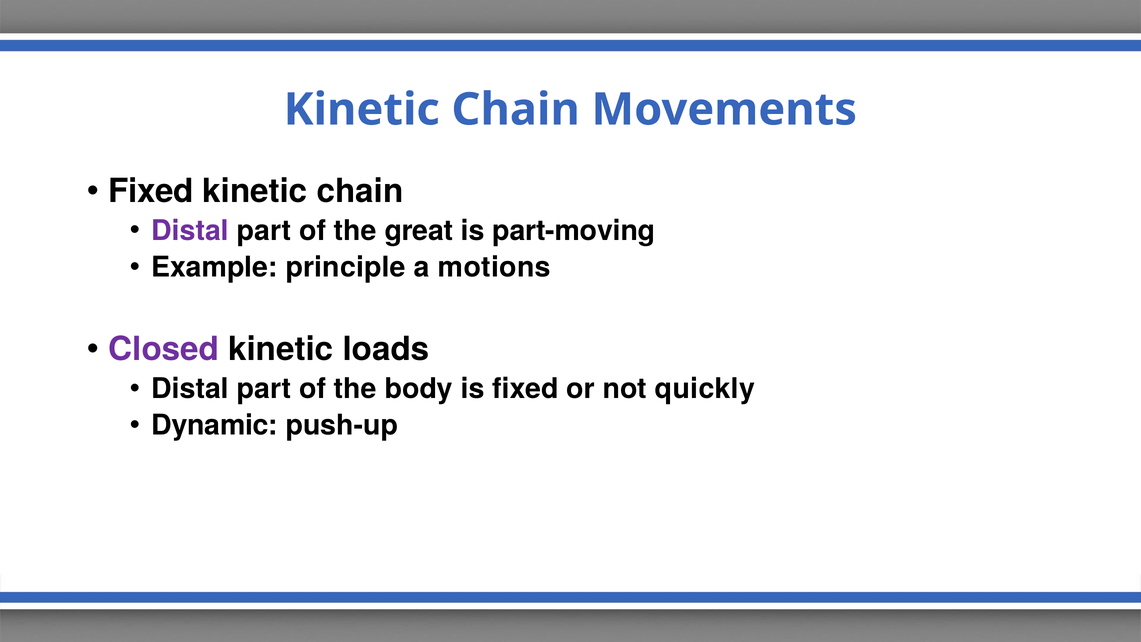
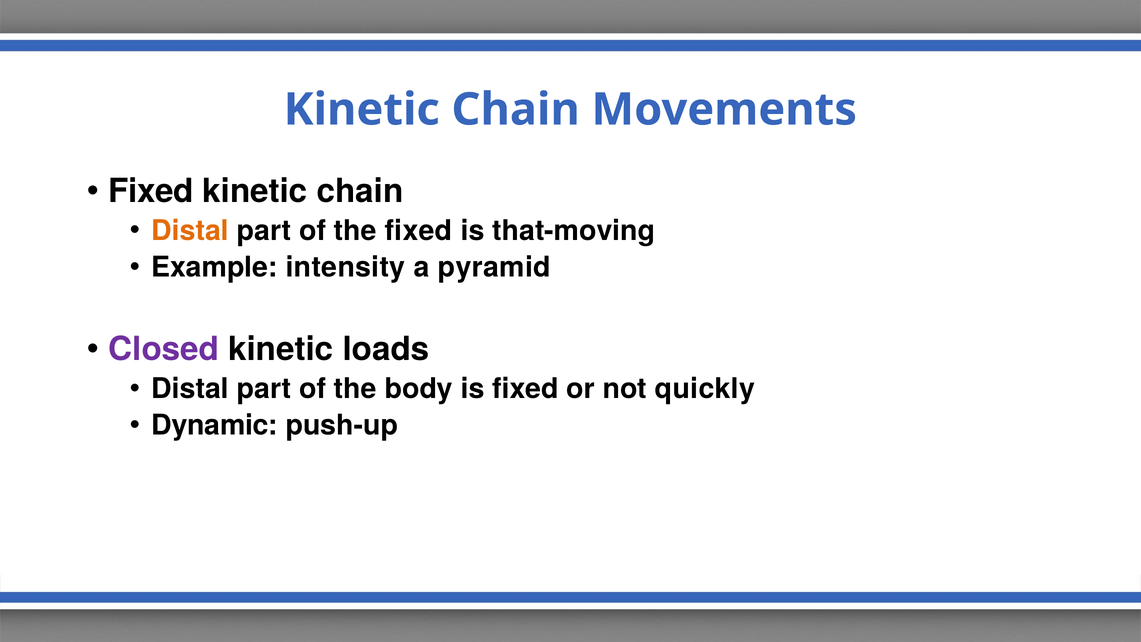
Distal colour: purple -> orange (190, 231)
the great: great -> fixed (419, 231)
part-moving: part-moving -> that-moving (574, 231)
principle: principle -> intensity (346, 267)
motions: motions -> pyramid (494, 267)
